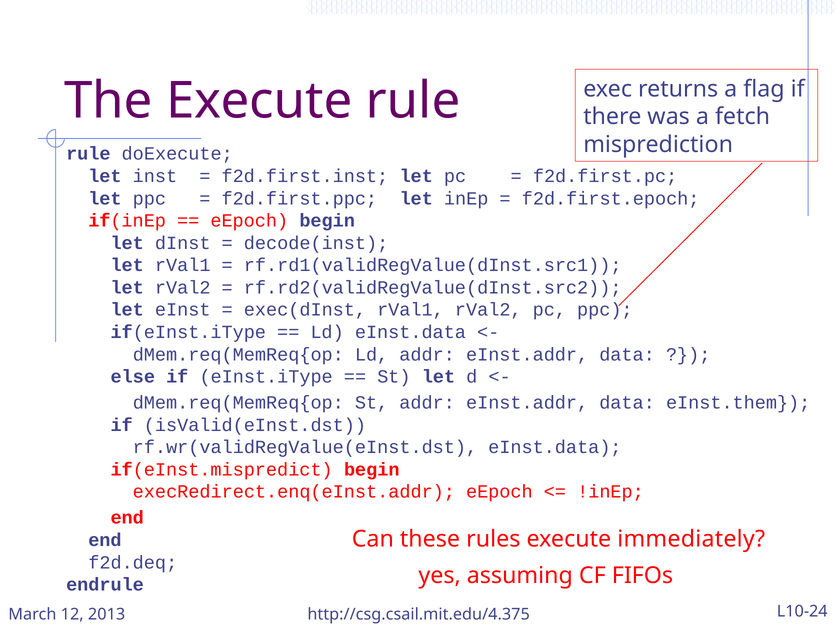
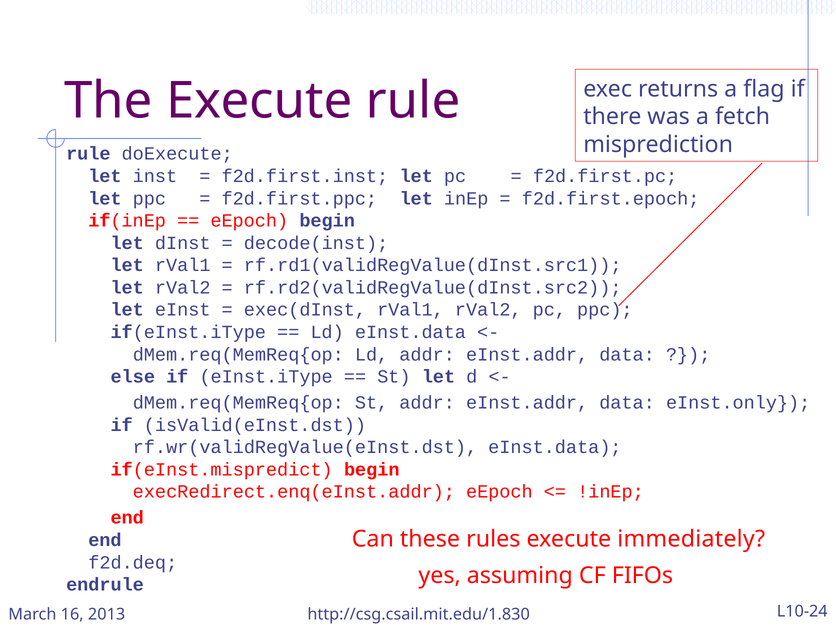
eInst.them: eInst.them -> eInst.only (738, 403)
12: 12 -> 16 (72, 614)
http://csg.csail.mit.edu/4.375: http://csg.csail.mit.edu/4.375 -> http://csg.csail.mit.edu/1.830 (419, 614)
